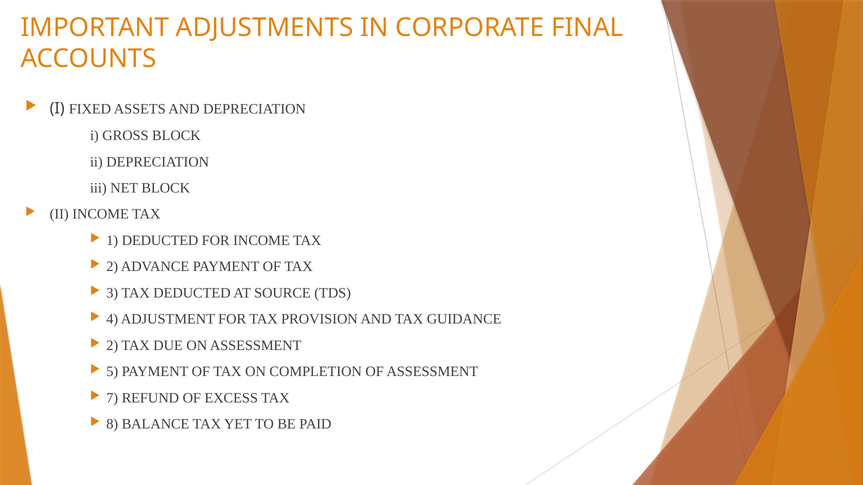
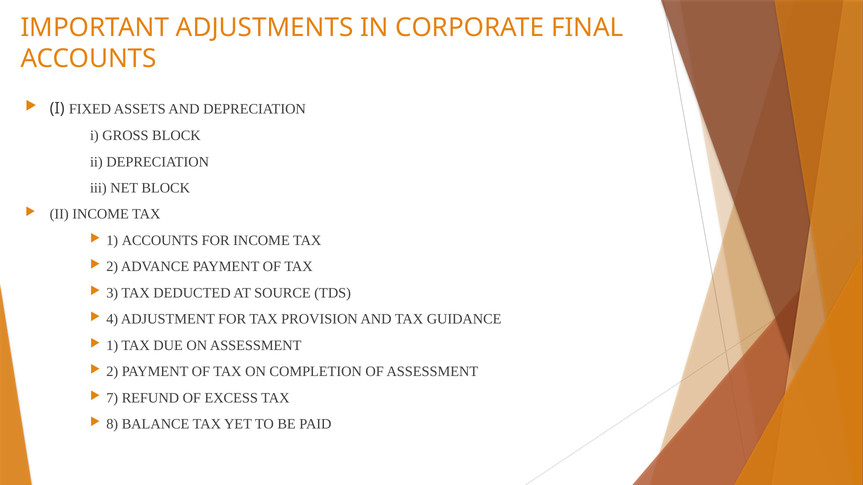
1 DEDUCTED: DEDUCTED -> ACCOUNTS (160, 241)
2: 2 -> 1 (112, 346)
5: 5 -> 2 (112, 372)
